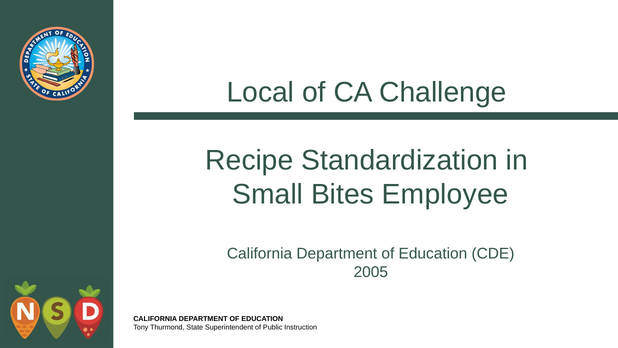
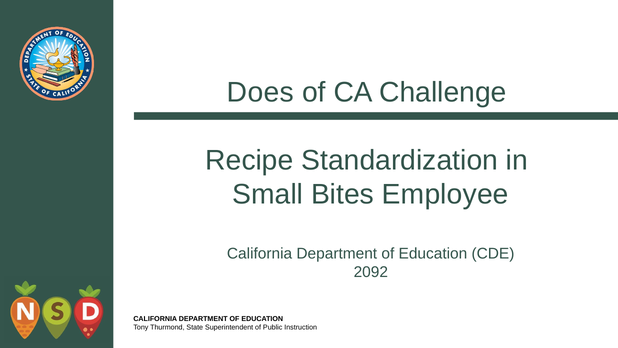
Local: Local -> Does (260, 92)
2005: 2005 -> 2092 (371, 272)
